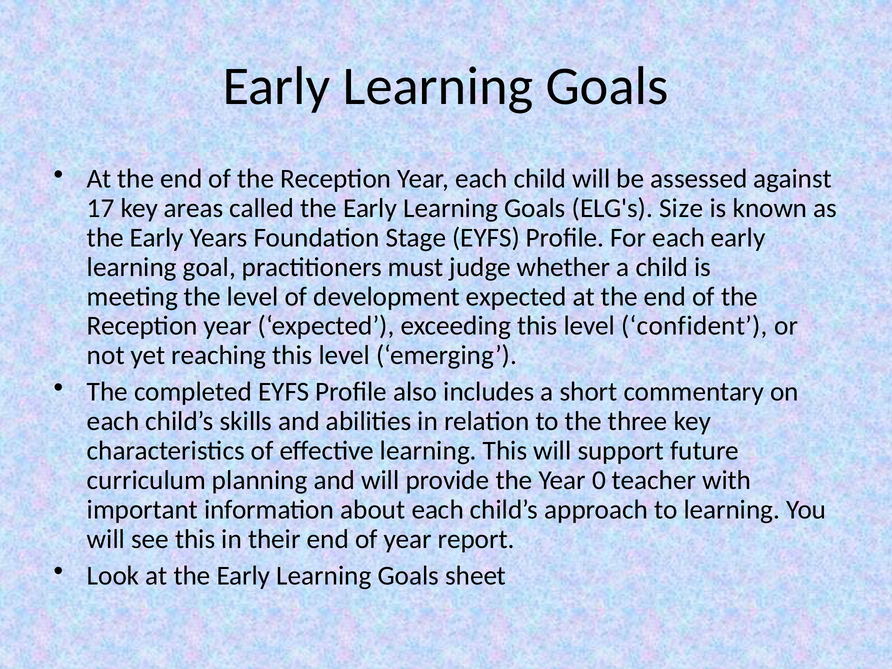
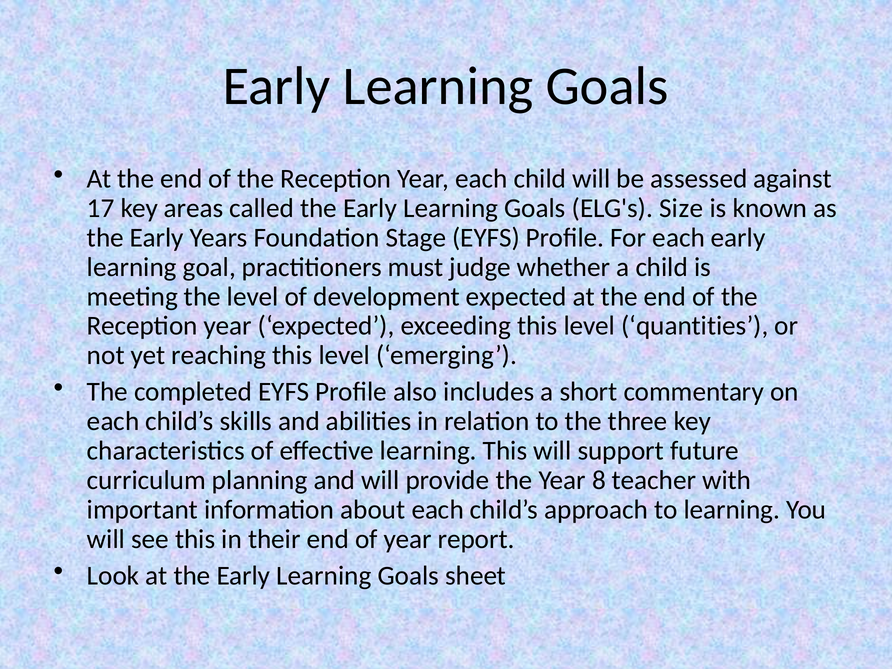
confident: confident -> quantities (695, 326)
0: 0 -> 8 (599, 480)
